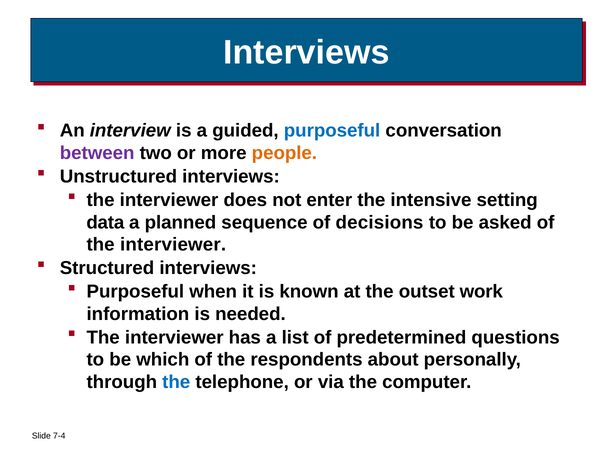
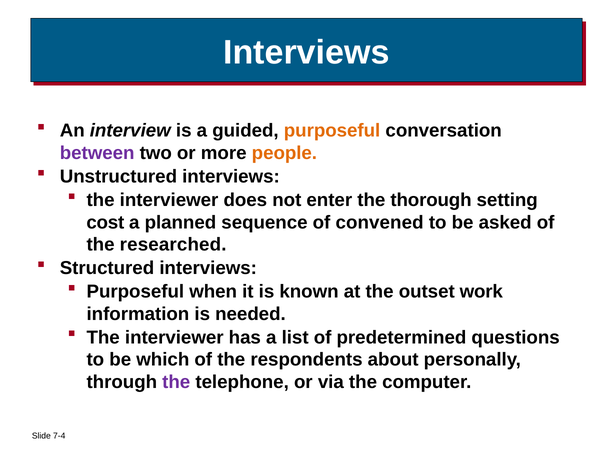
purposeful colour: blue -> orange (332, 131)
intensive: intensive -> thorough (431, 200)
data: data -> cost (105, 223)
decisions: decisions -> convened (380, 223)
interviewer: interviewer -> researched (173, 245)
the colour: blue -> purple (176, 383)
